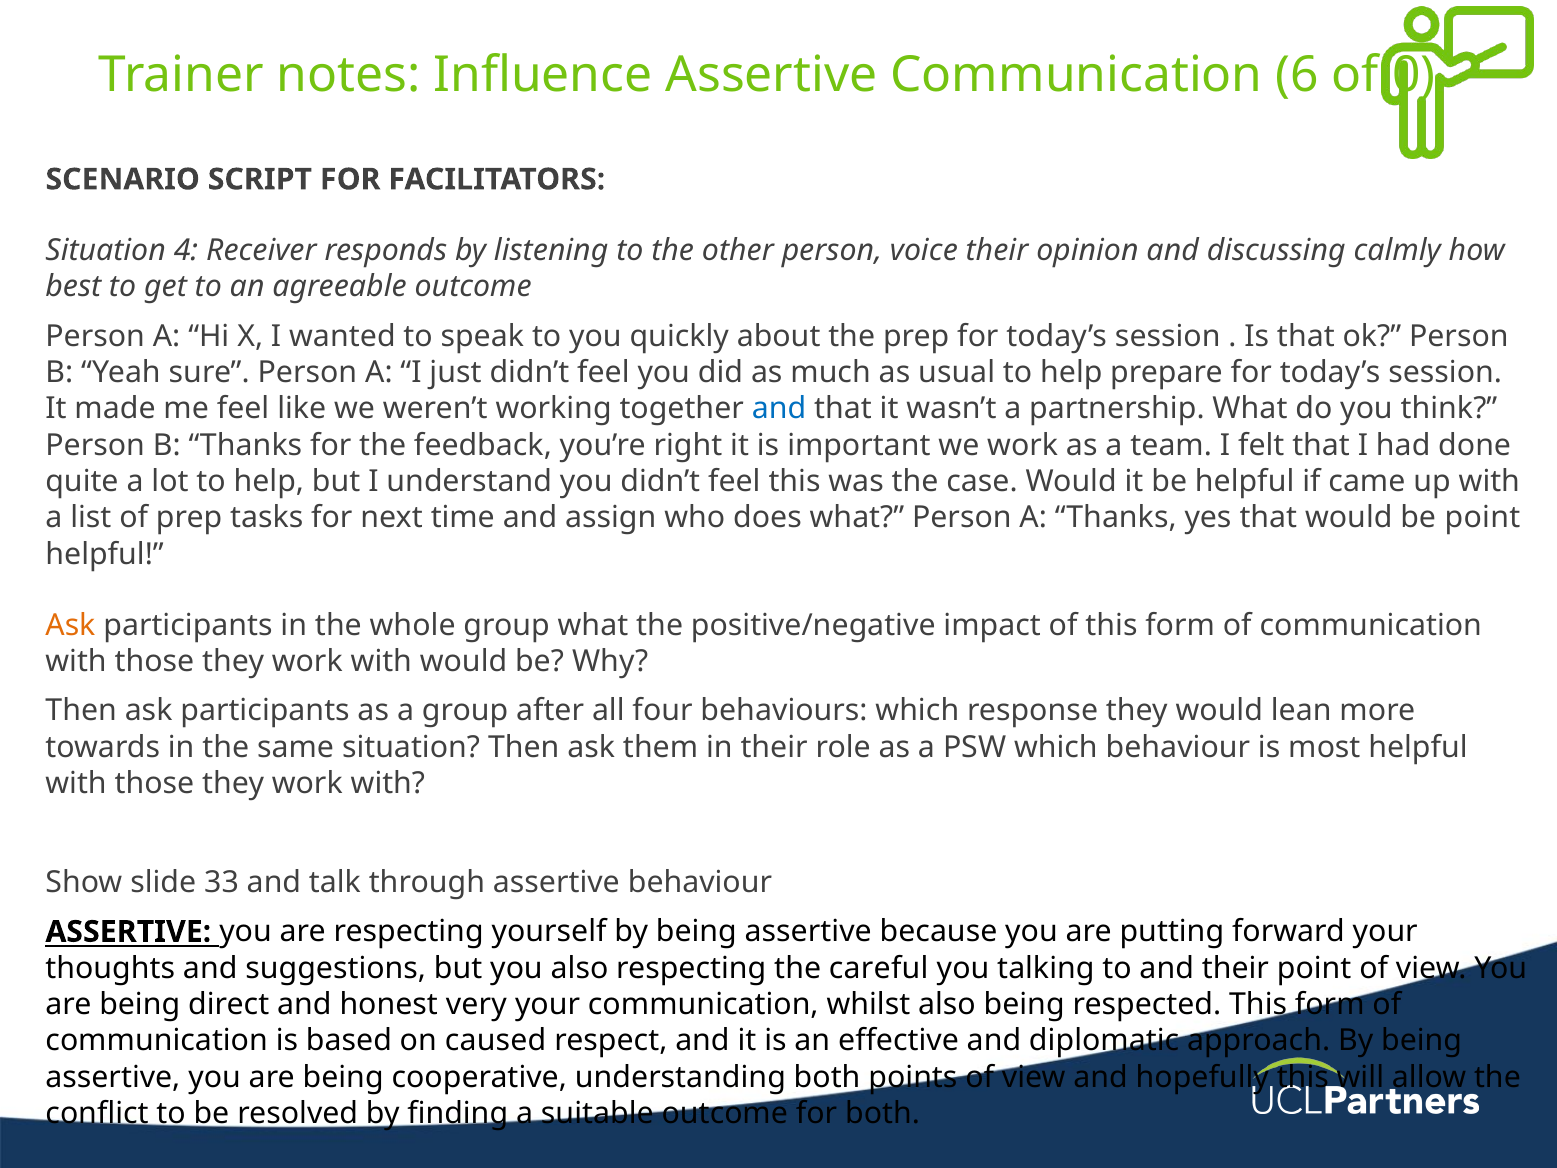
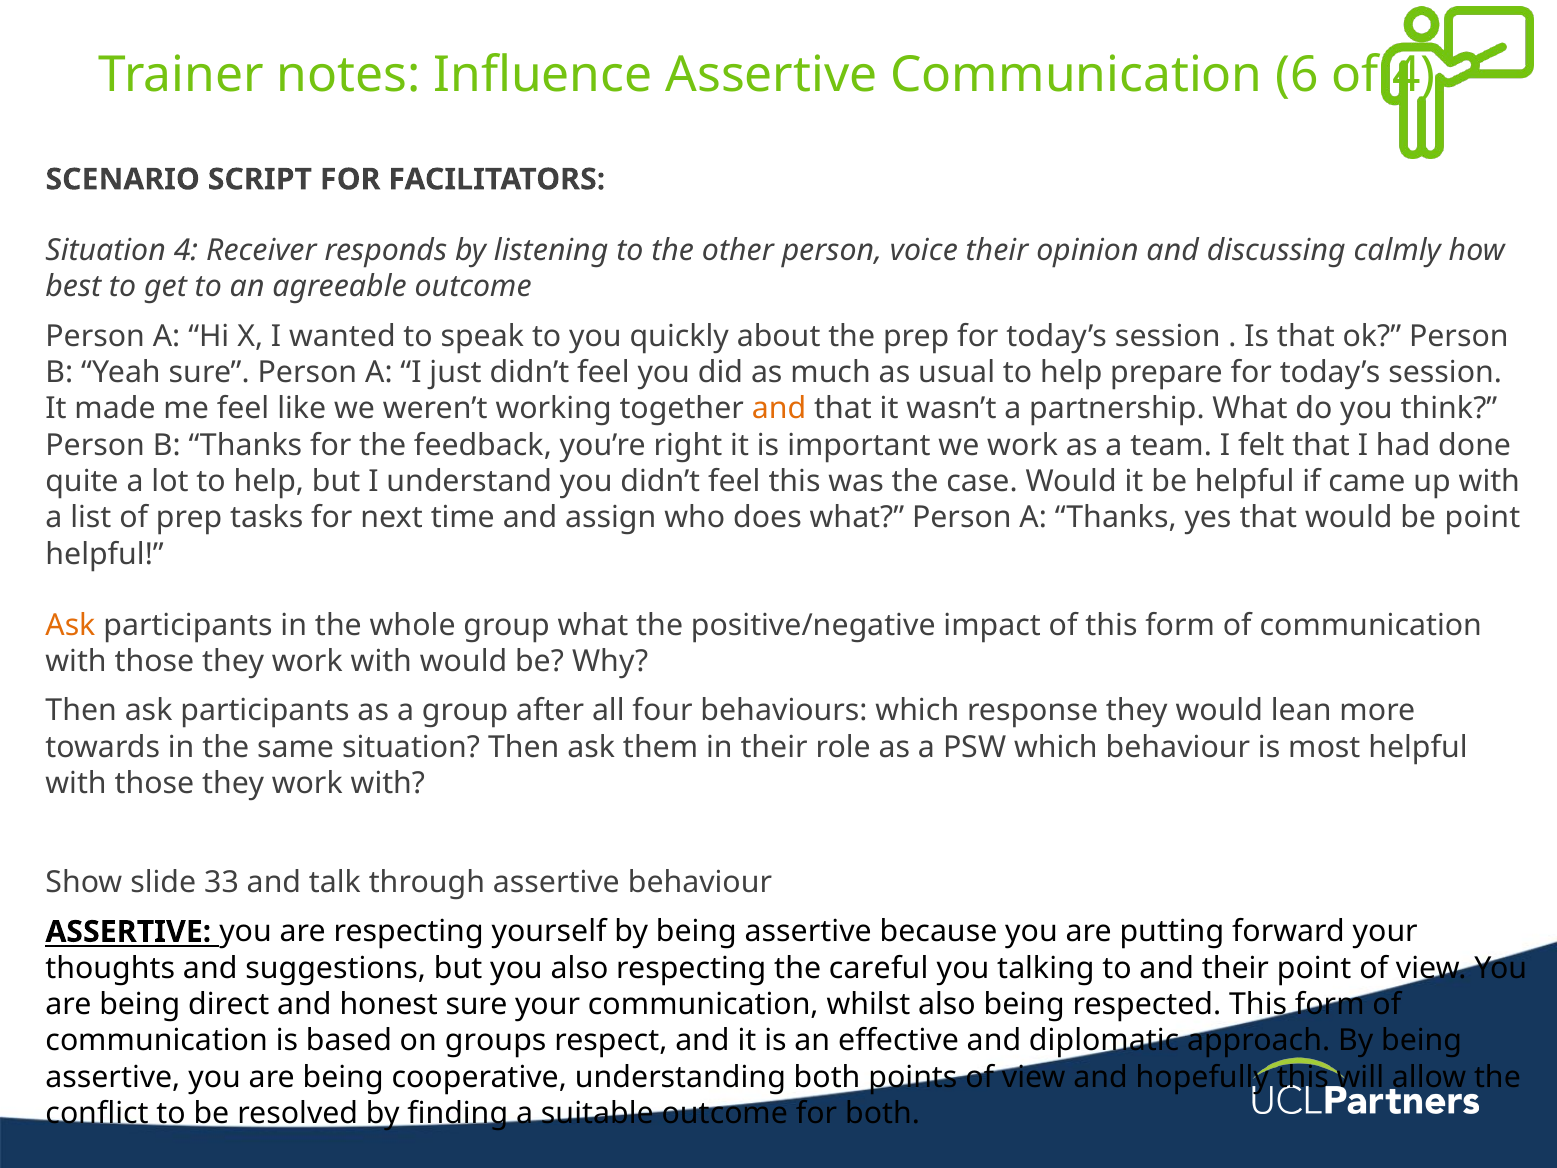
of 0: 0 -> 4 (1414, 75)
and colour: blue -> orange (779, 409)
honest very: very -> sure (477, 1004)
caused: caused -> groups (496, 1041)
